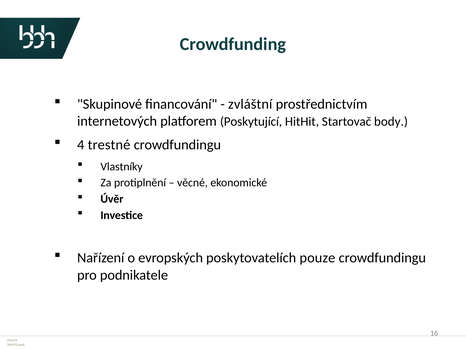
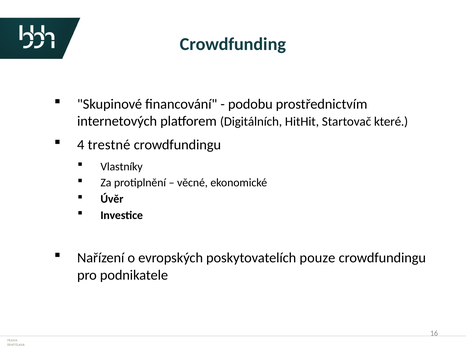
zvláštní: zvláštní -> podobu (250, 104)
Poskytující: Poskytující -> Digitálních (251, 122)
body: body -> které (391, 122)
